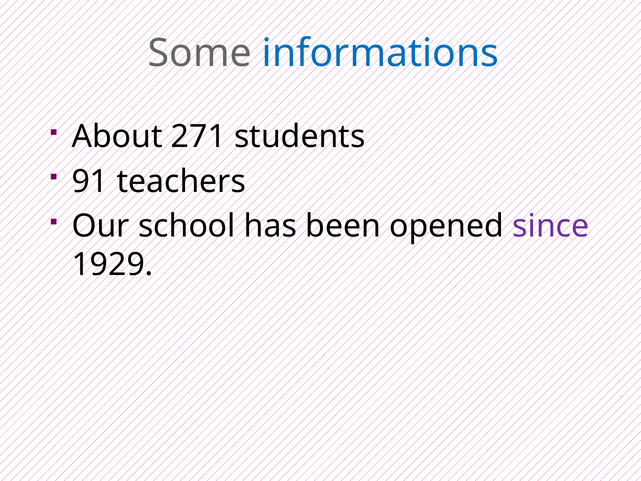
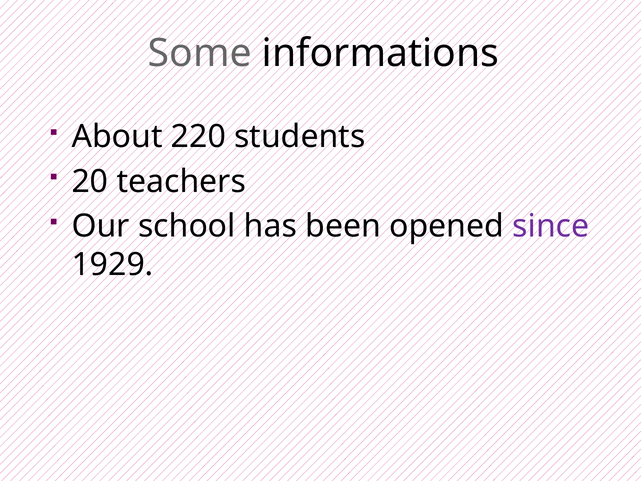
informations colour: blue -> black (380, 53)
271: 271 -> 220 (198, 137)
91: 91 -> 20 (90, 181)
